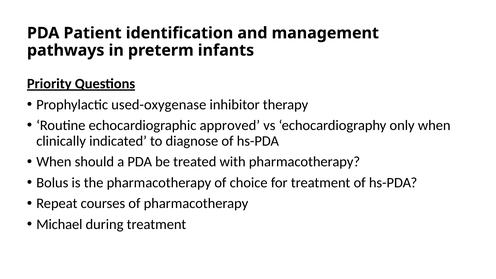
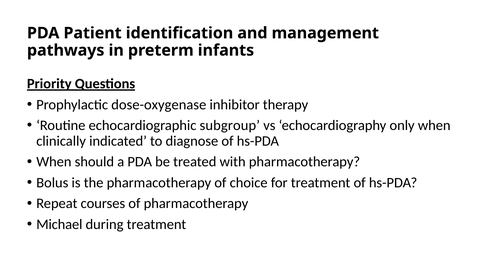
used-oxygenase: used-oxygenase -> dose-oxygenase (159, 105)
approved: approved -> subgroup (230, 125)
